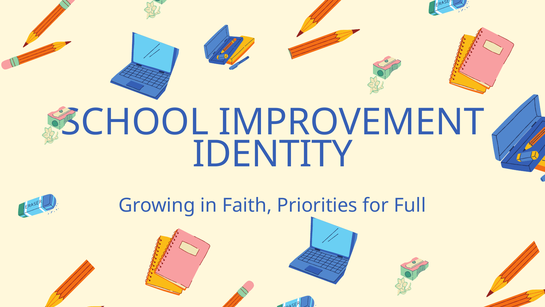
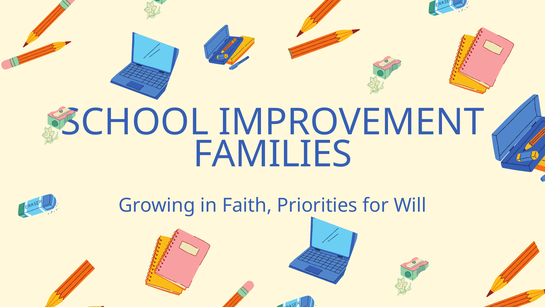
IDENTITY: IDENTITY -> FAMILIES (273, 154)
Full: Full -> Will (410, 205)
